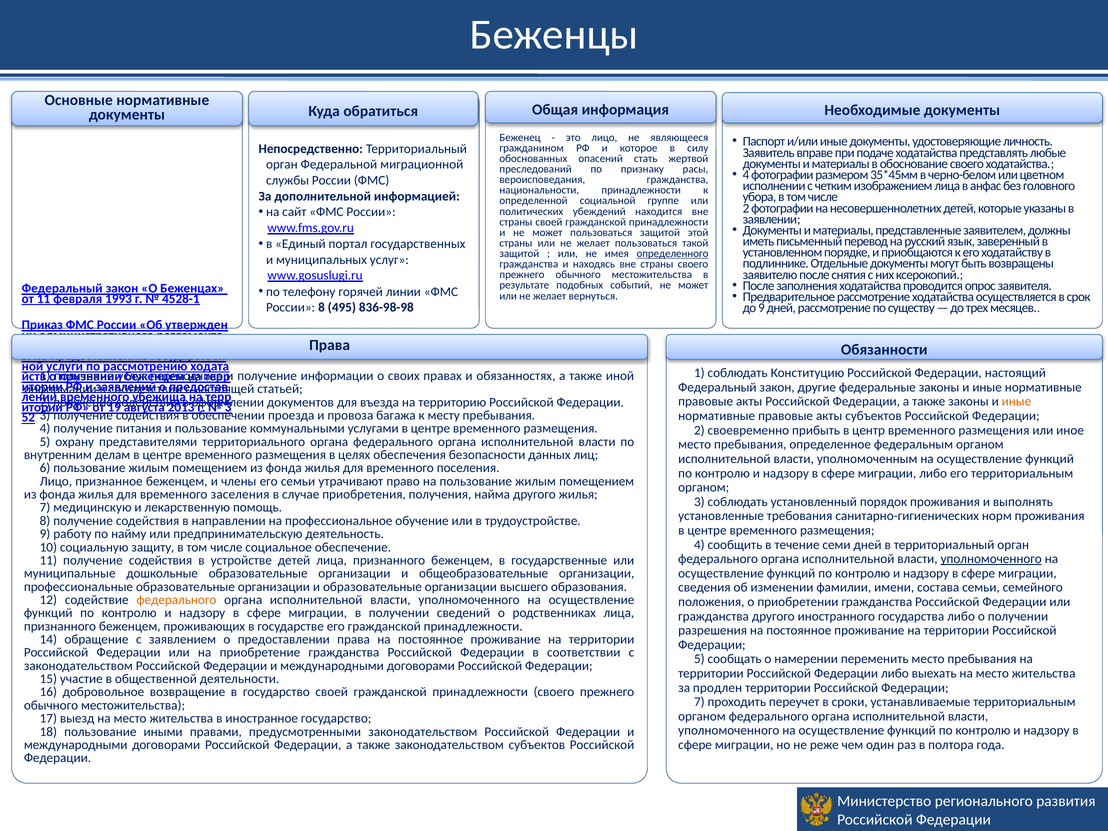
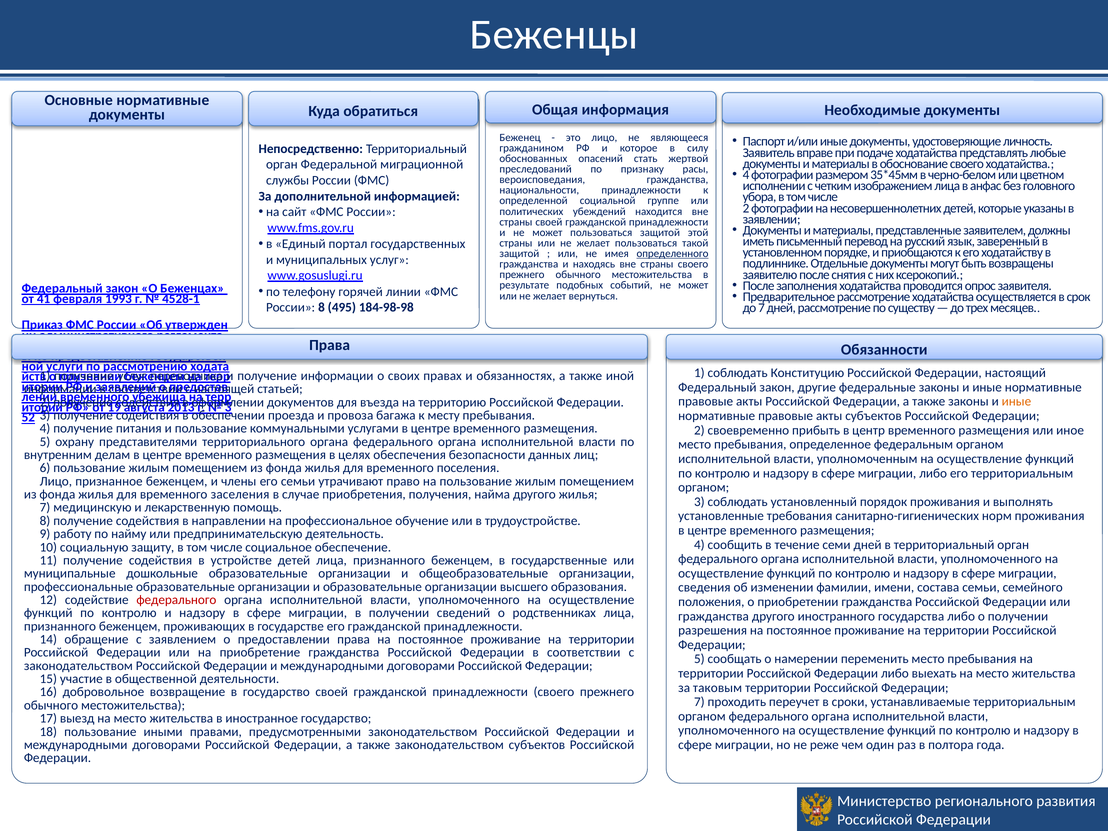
от 11: 11 -> 41 (44, 299)
836-98-98: 836-98-98 -> 184-98-98 (386, 307)
до 9: 9 -> 7 (762, 308)
уполномоченного underline: present -> none (991, 559)
федерального colour: orange -> red (176, 600)
продлен: продлен -> таковым (718, 688)
